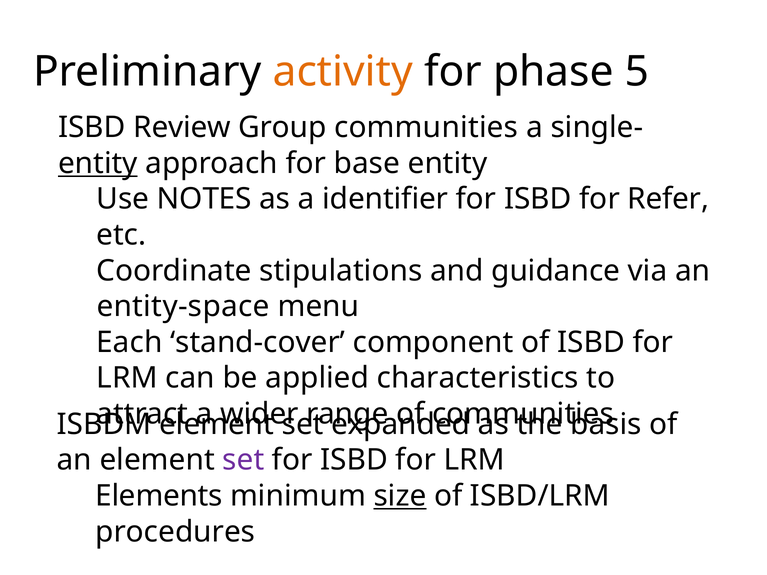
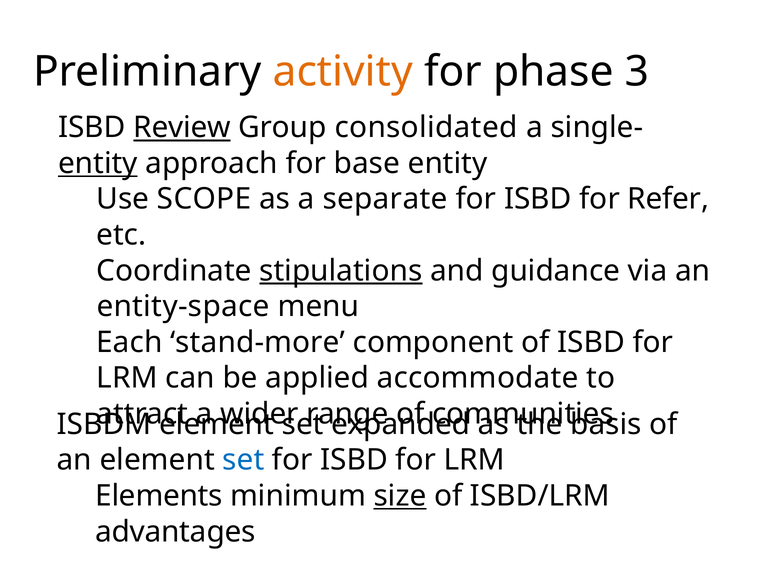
5: 5 -> 3 (637, 72)
Review underline: none -> present (182, 128)
Group communities: communities -> consolidated (426, 128)
NOTES: NOTES -> SCOPE (204, 199)
identifier: identifier -> separate (385, 199)
stipulations underline: none -> present (341, 271)
stand-cover: stand-cover -> stand-more (258, 342)
characteristics: characteristics -> accommodate (478, 378)
set colour: purple -> blue (243, 460)
procedures: procedures -> advantages (175, 532)
